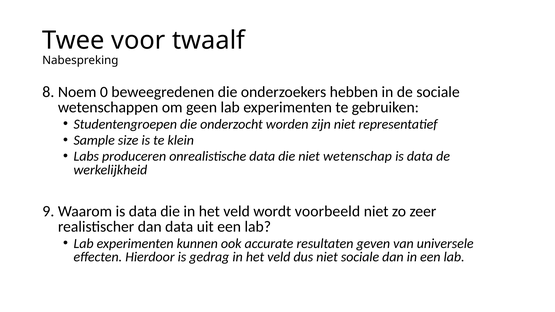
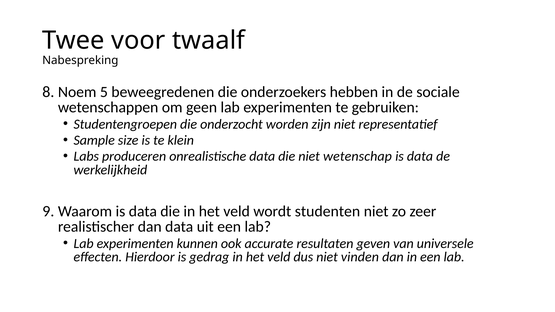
0: 0 -> 5 (104, 92)
voorbeeld: voorbeeld -> studenten (327, 212)
niet sociale: sociale -> vinden (360, 257)
